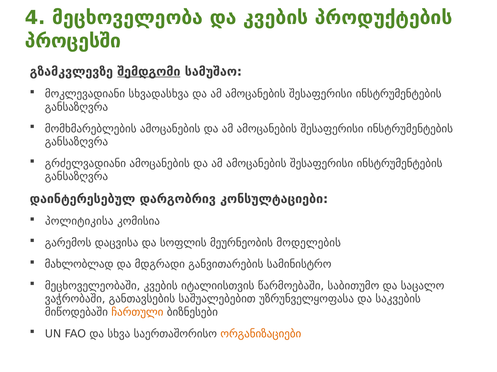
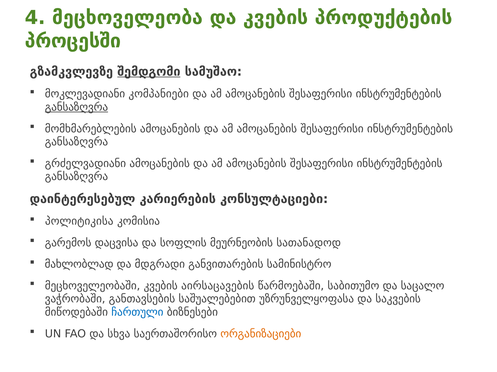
სხვადასხვა: სხვადასხვა -> კომპანიები (159, 94)
განსაზღვრა underline: none -> present (76, 107)
დარგობრივ: დარგობრივ -> კარიერების (178, 199)
მოდელების: მოდელების -> სათანადოდ (309, 243)
იტალიისთვის: იტალიისთვის -> აირსაცავების (218, 286)
ჩართული colour: orange -> blue (137, 313)
